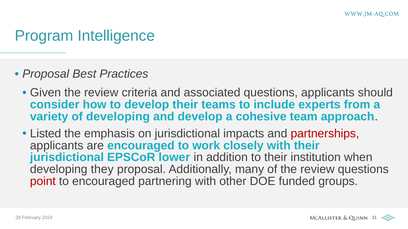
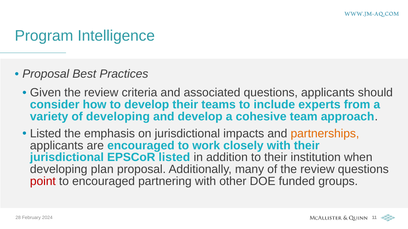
partnerships colour: red -> orange (325, 134)
EPSCoR lower: lower -> listed (174, 158)
they: they -> plan (102, 170)
